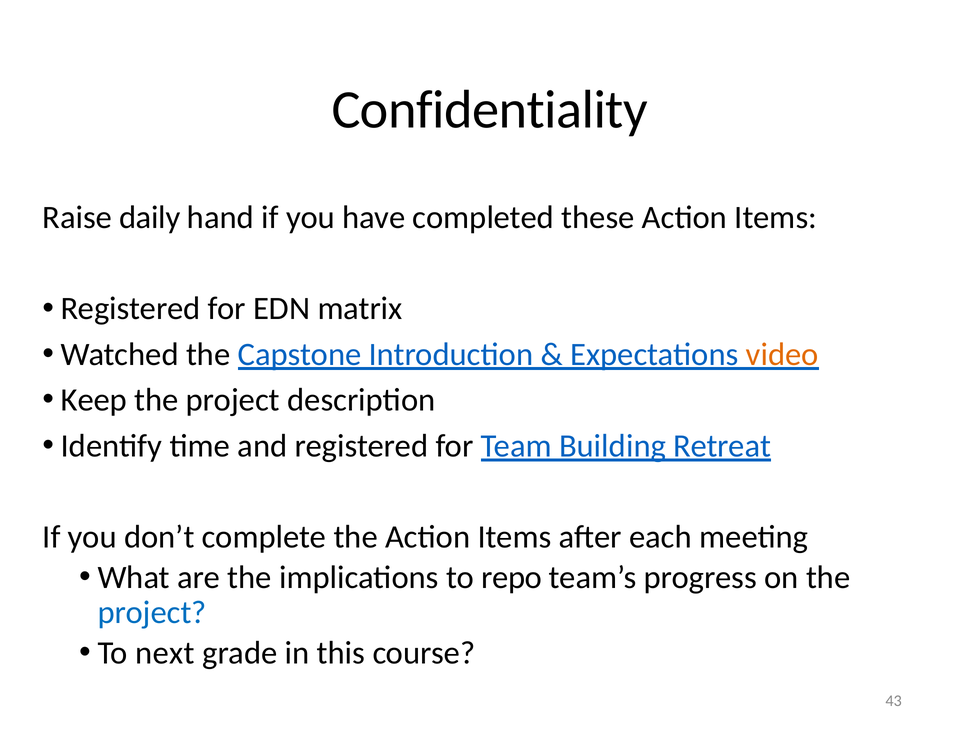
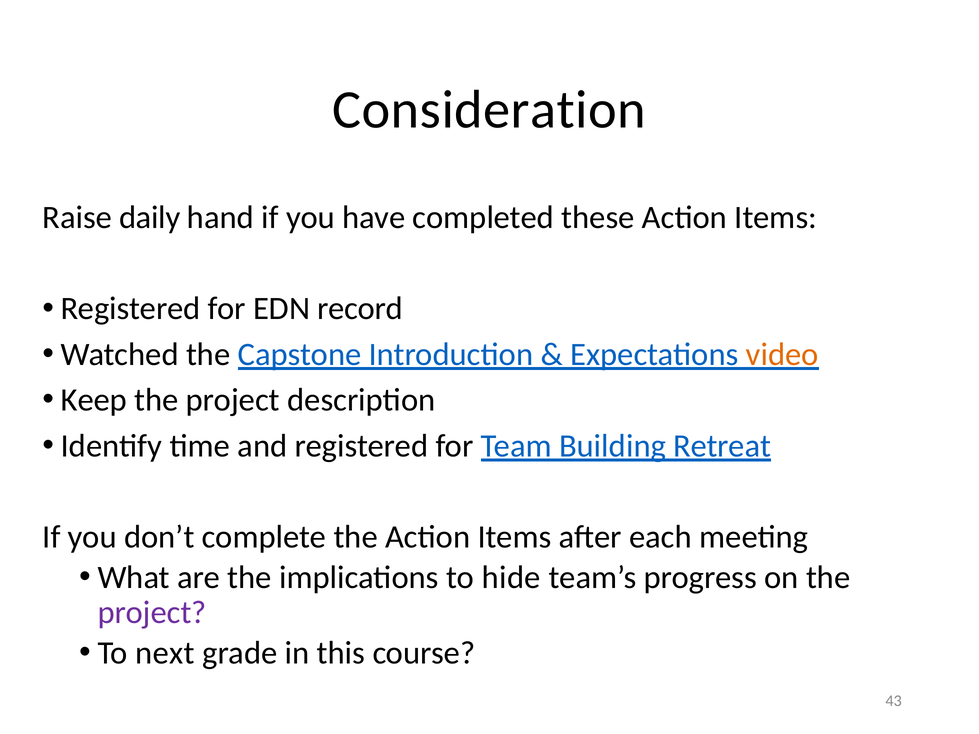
Confidentiality: Confidentiality -> Consideration (489, 110)
matrix: matrix -> record (360, 309)
repo: repo -> hide (511, 577)
project colour: blue -> purple (152, 613)
